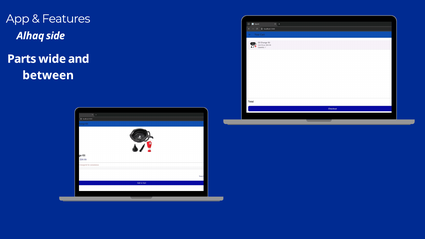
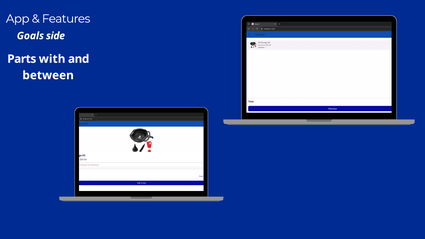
Alhaq: Alhaq -> Goals (30, 36)
wide: wide -> with (52, 59)
